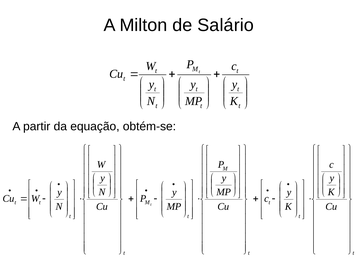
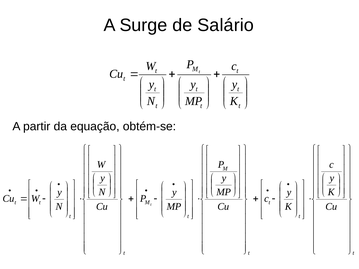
Milton: Milton -> Surge (143, 25)
